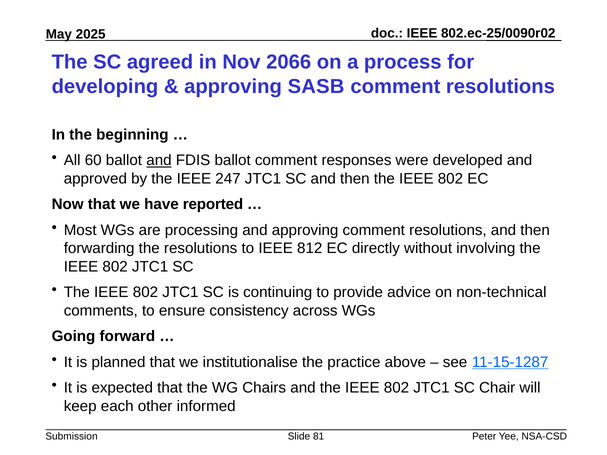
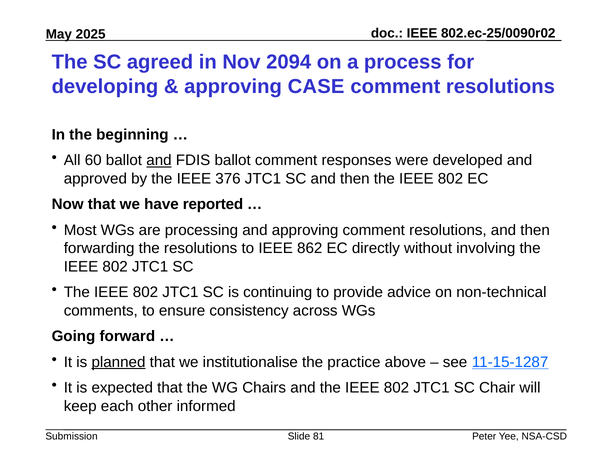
2066: 2066 -> 2094 (289, 62)
SASB: SASB -> CASE (316, 86)
247: 247 -> 376 (228, 179)
812: 812 -> 862 (310, 248)
planned underline: none -> present (118, 362)
